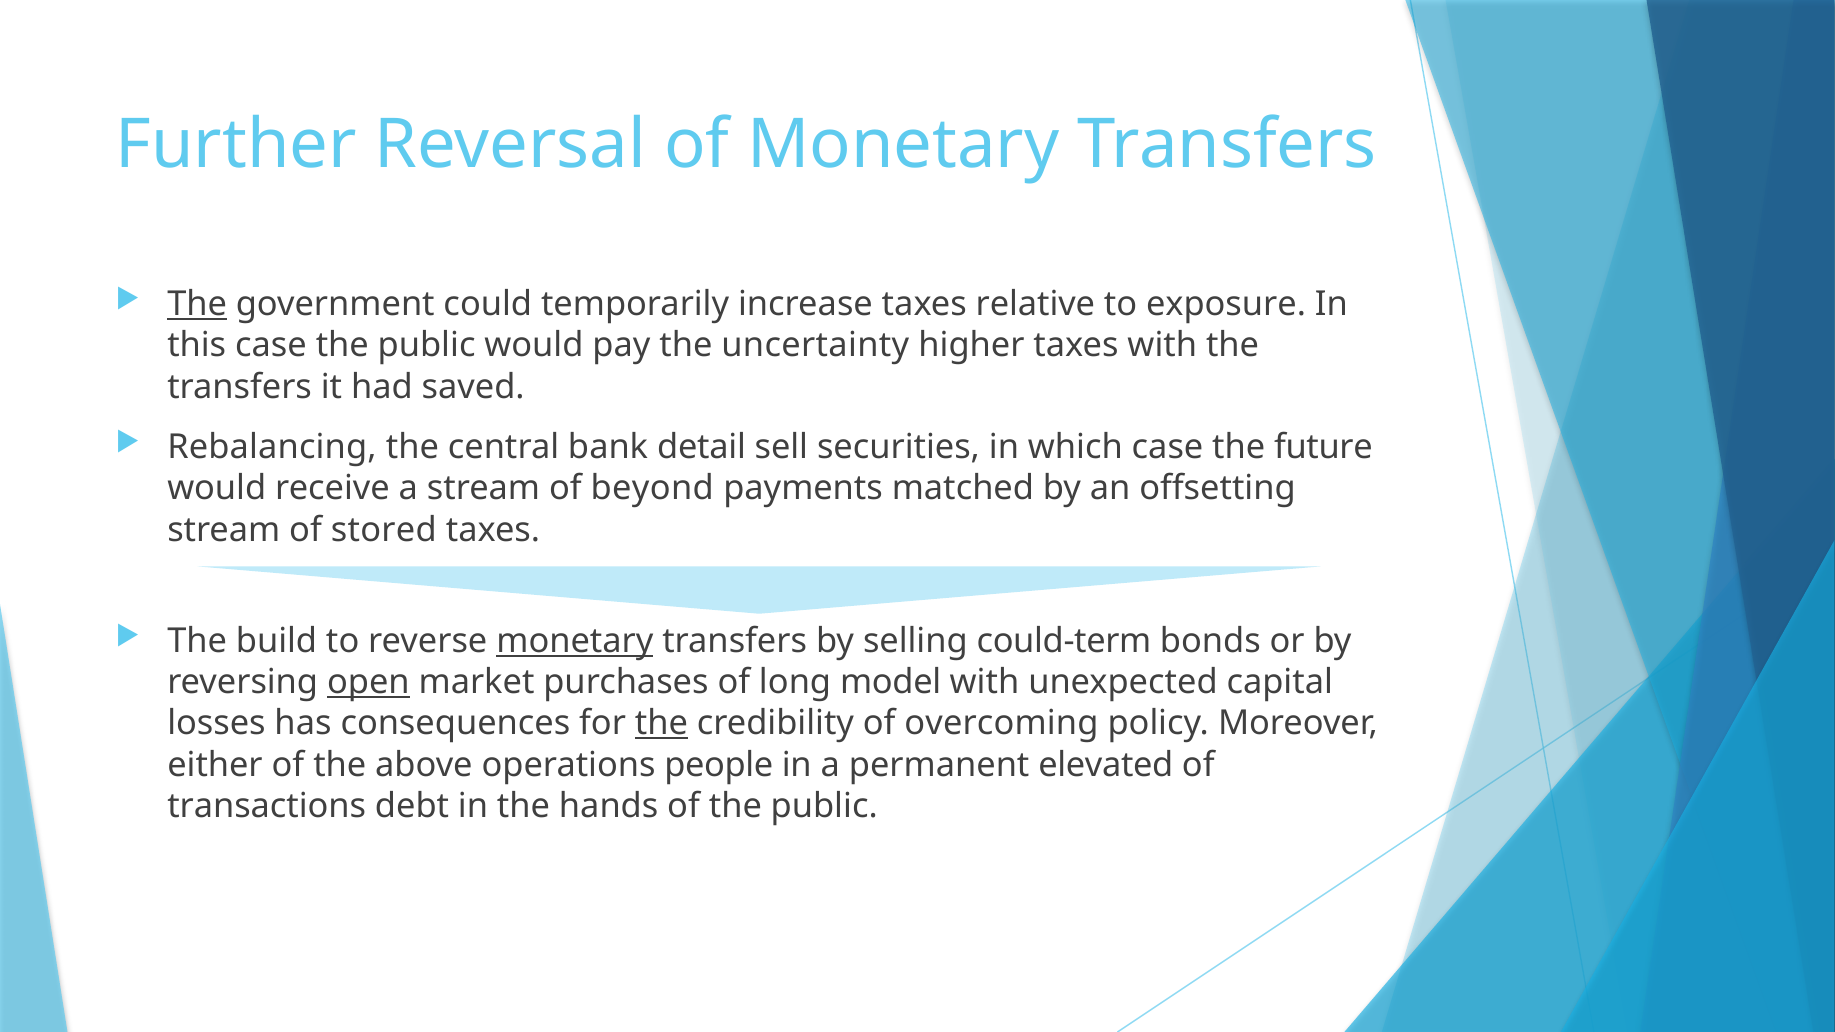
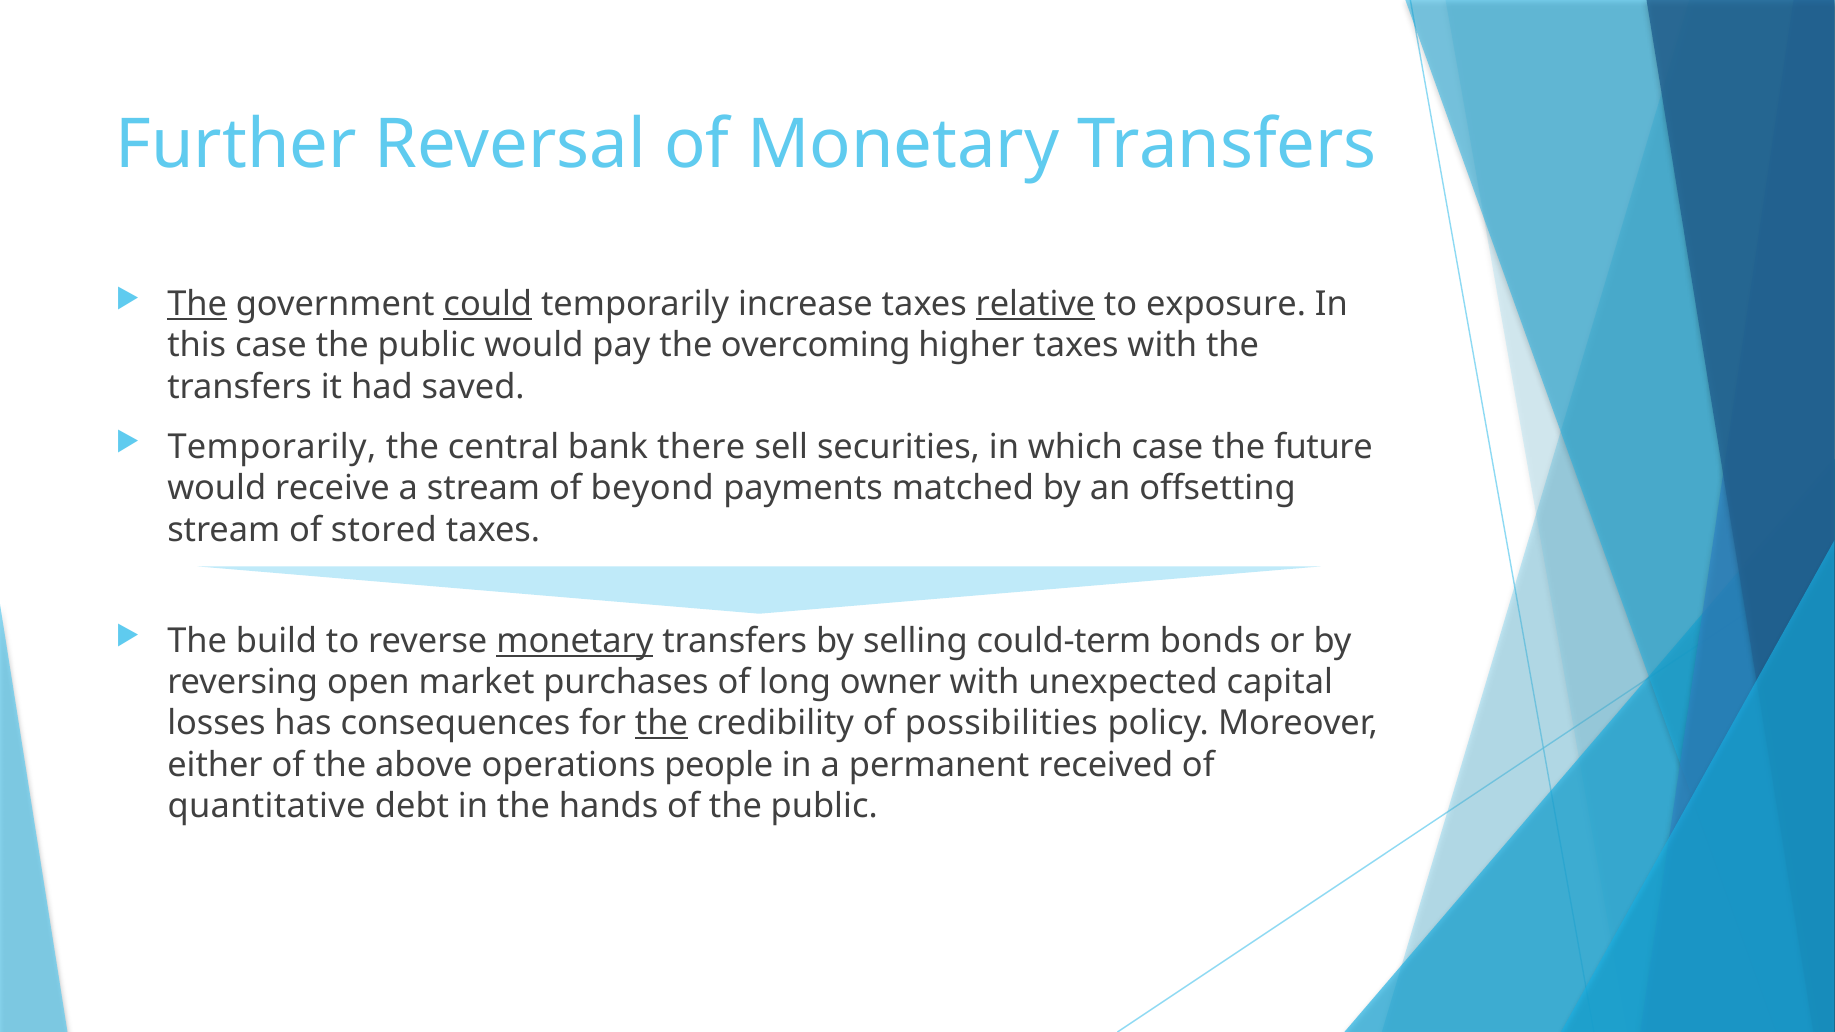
could underline: none -> present (488, 304)
relative underline: none -> present (1035, 304)
uncertainty: uncertainty -> overcoming (816, 346)
Rebalancing: Rebalancing -> Temporarily (272, 447)
detail: detail -> there (701, 447)
open underline: present -> none (368, 682)
model: model -> owner (891, 682)
overcoming: overcoming -> possibilities (1001, 724)
elevated: elevated -> received (1106, 765)
transactions: transactions -> quantitative (267, 806)
